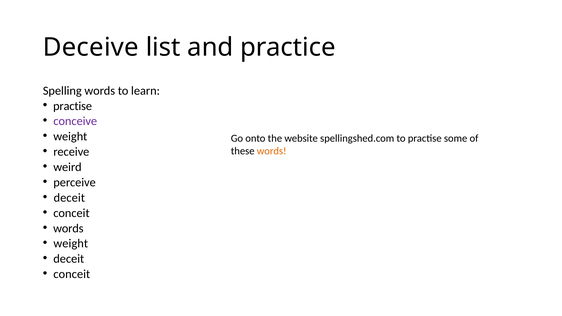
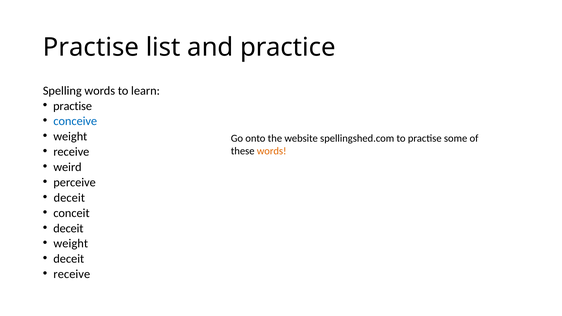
Deceive: Deceive -> Practise (91, 47)
conceive colour: purple -> blue (75, 121)
words: words -> deceit (68, 228)
conceit: conceit -> receive (72, 274)
